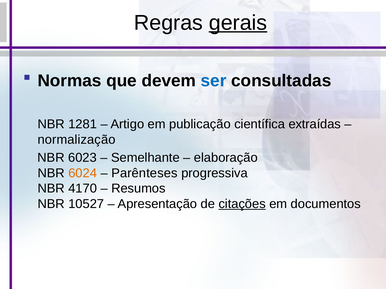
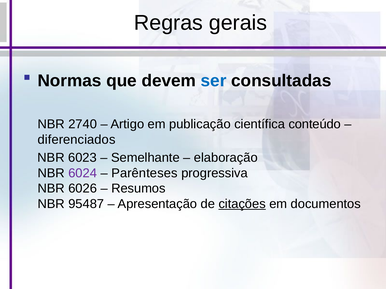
gerais underline: present -> none (238, 23)
1281: 1281 -> 2740 (83, 124)
extraídas: extraídas -> conteúdo (315, 124)
normalização: normalização -> diferenciados (77, 140)
6024 colour: orange -> purple (83, 173)
4170: 4170 -> 6026 (83, 189)
10527: 10527 -> 95487 (86, 204)
